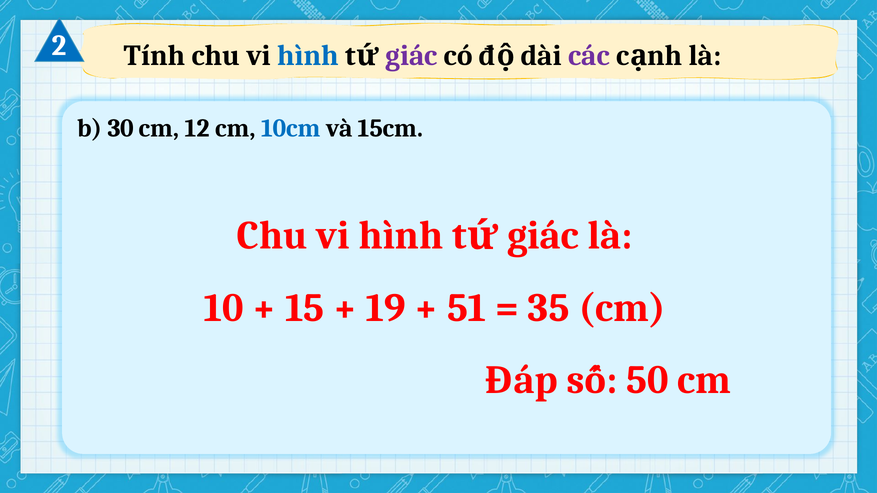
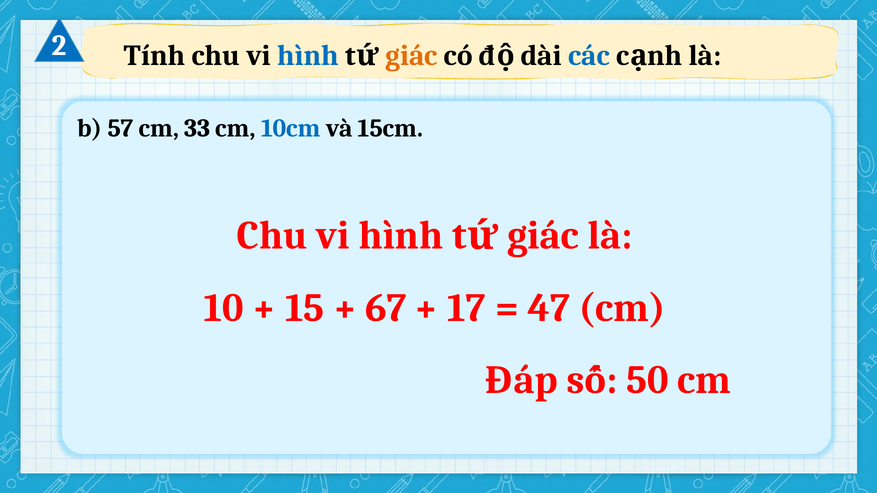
giác colour: purple -> orange (411, 56)
các colour: purple -> blue (589, 56)
30: 30 -> 57 (121, 129)
12: 12 -> 33 (197, 129)
19: 19 -> 67 (386, 308)
51: 51 -> 17 (466, 308)
35: 35 -> 47 (549, 308)
